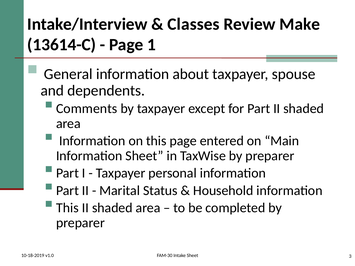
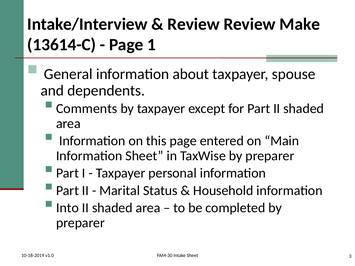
Classes: Classes -> Review (194, 24)
This: This -> Into (67, 208)
